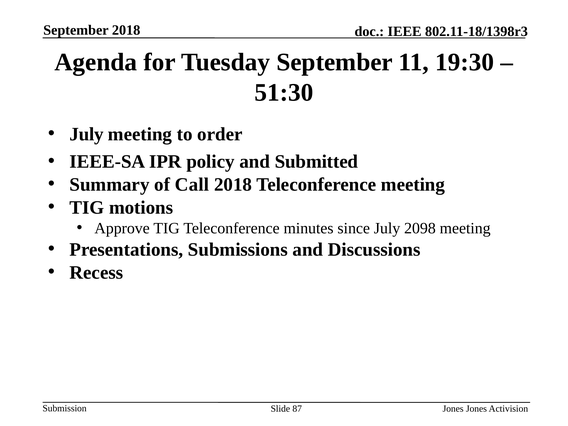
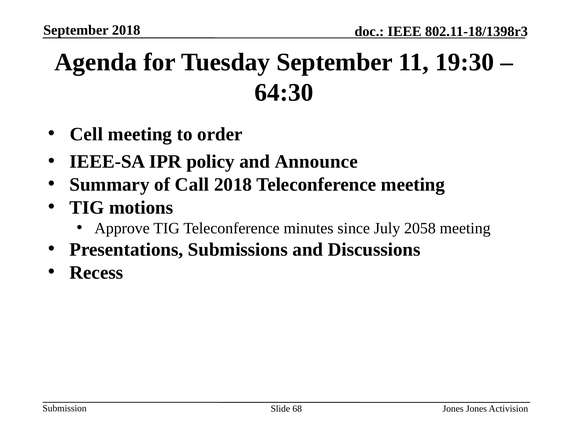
51:30: 51:30 -> 64:30 (284, 93)
July: July -> Cell (86, 134)
Submitted: Submitted -> Announce (316, 162)
2098: 2098 -> 2058 (420, 228)
87: 87 -> 68 (297, 409)
